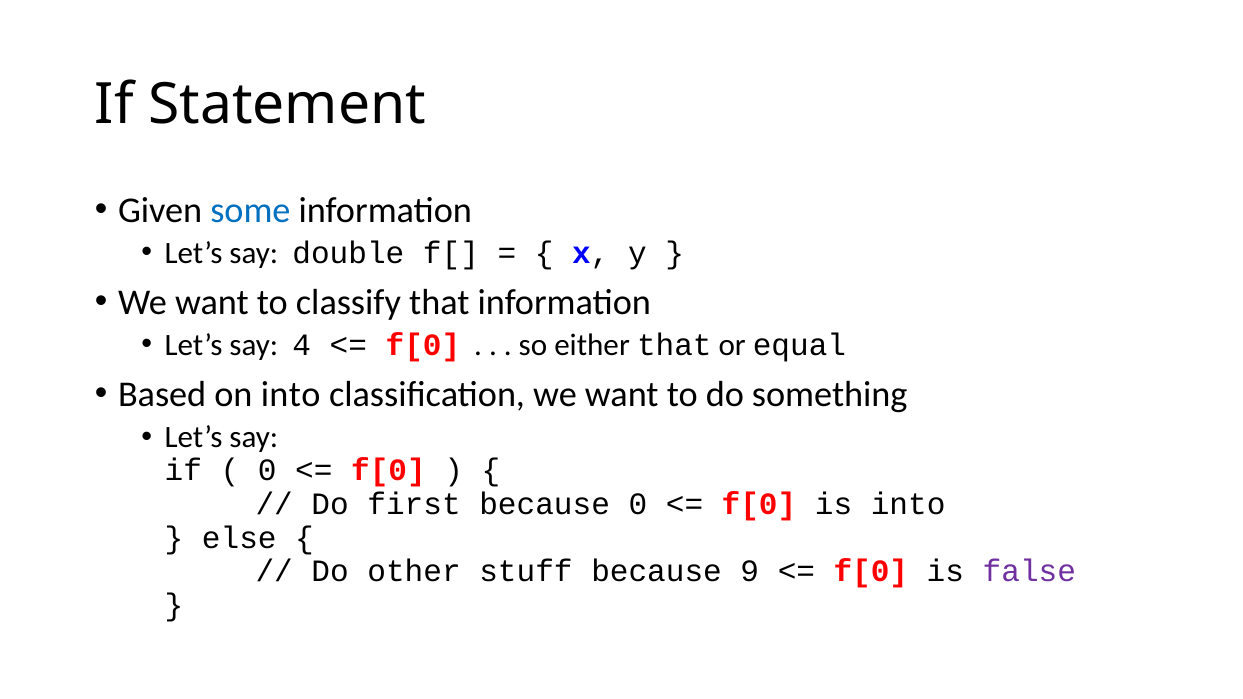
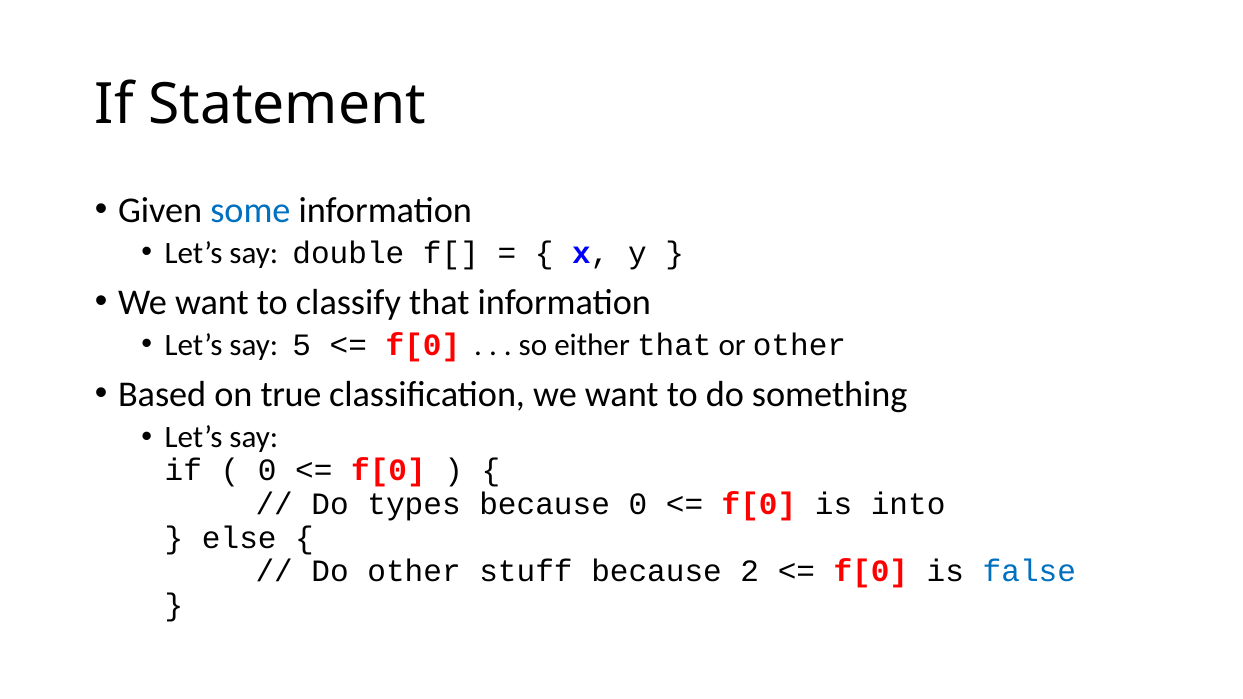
4: 4 -> 5 (302, 345)
or equal: equal -> other (799, 345)
on into: into -> true (291, 394)
first: first -> types (414, 504)
9: 9 -> 2 (750, 571)
false colour: purple -> blue (1029, 571)
